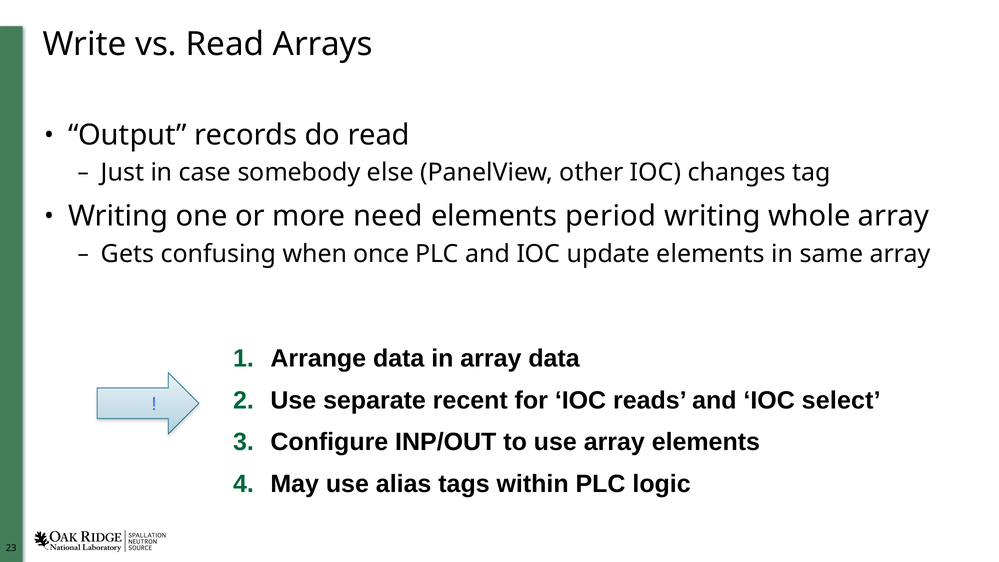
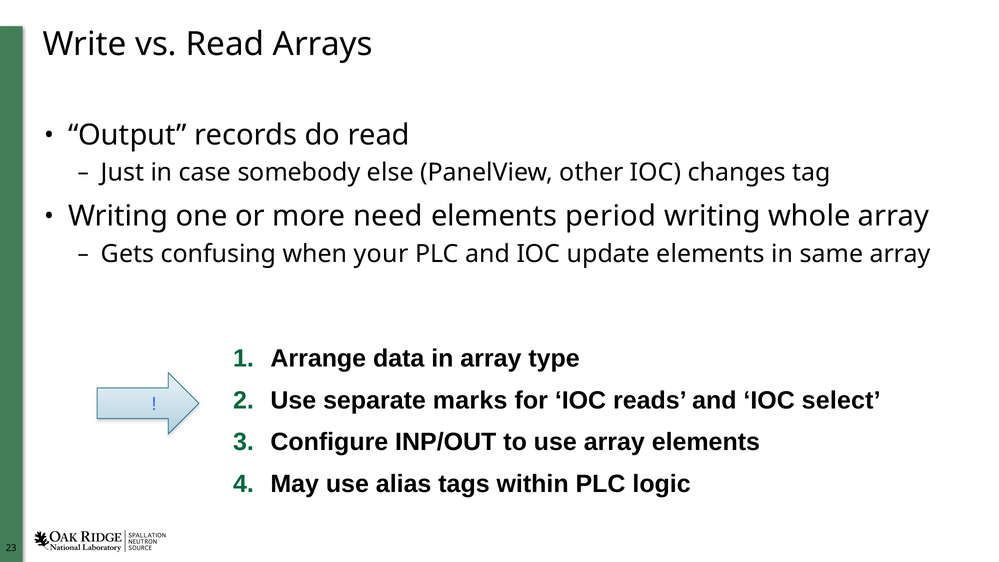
once: once -> your (381, 254)
array data: data -> type (554, 358)
recent: recent -> marks (470, 400)
